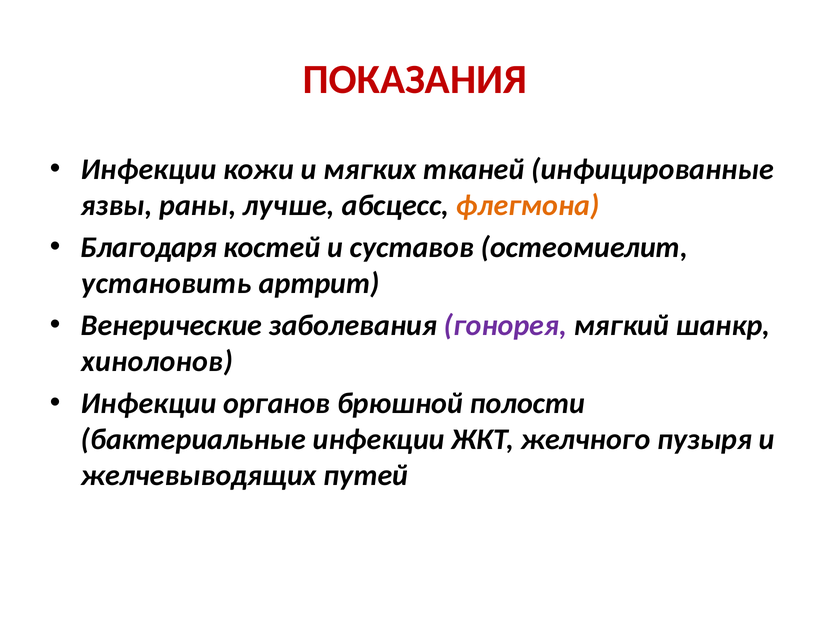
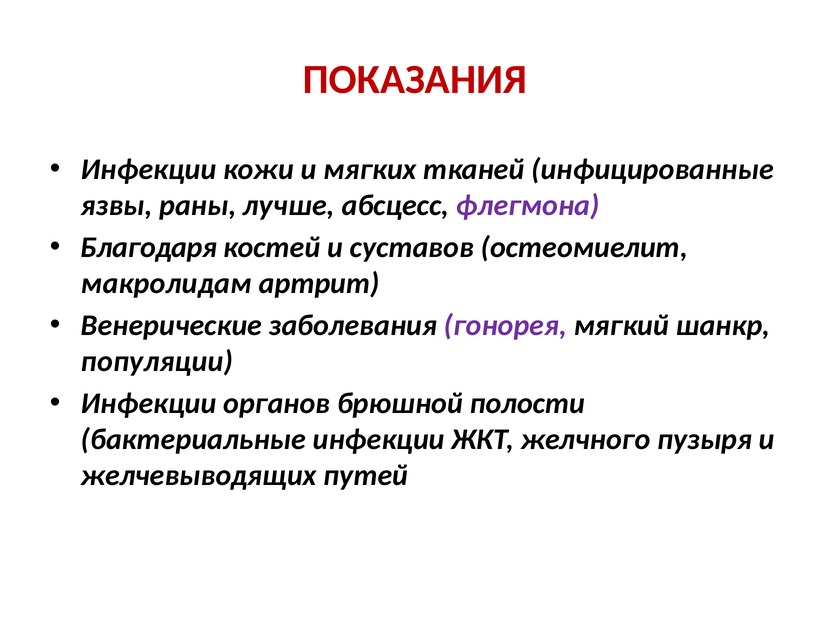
флегмона colour: orange -> purple (528, 206)
установить: установить -> макролидам (166, 284)
хинолонов: хинолонов -> популяции (157, 362)
